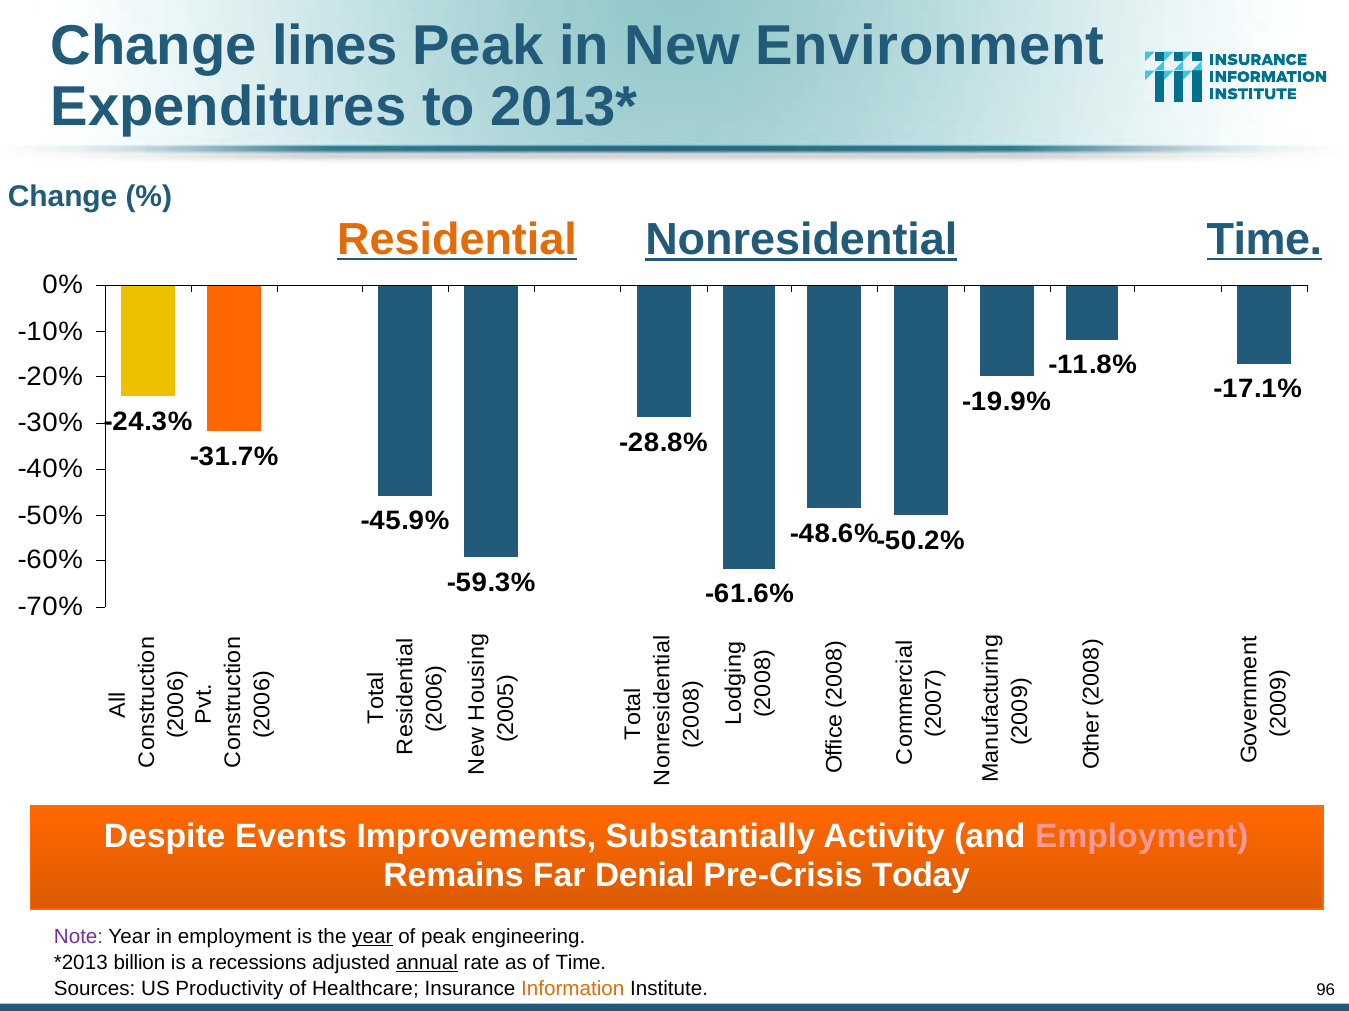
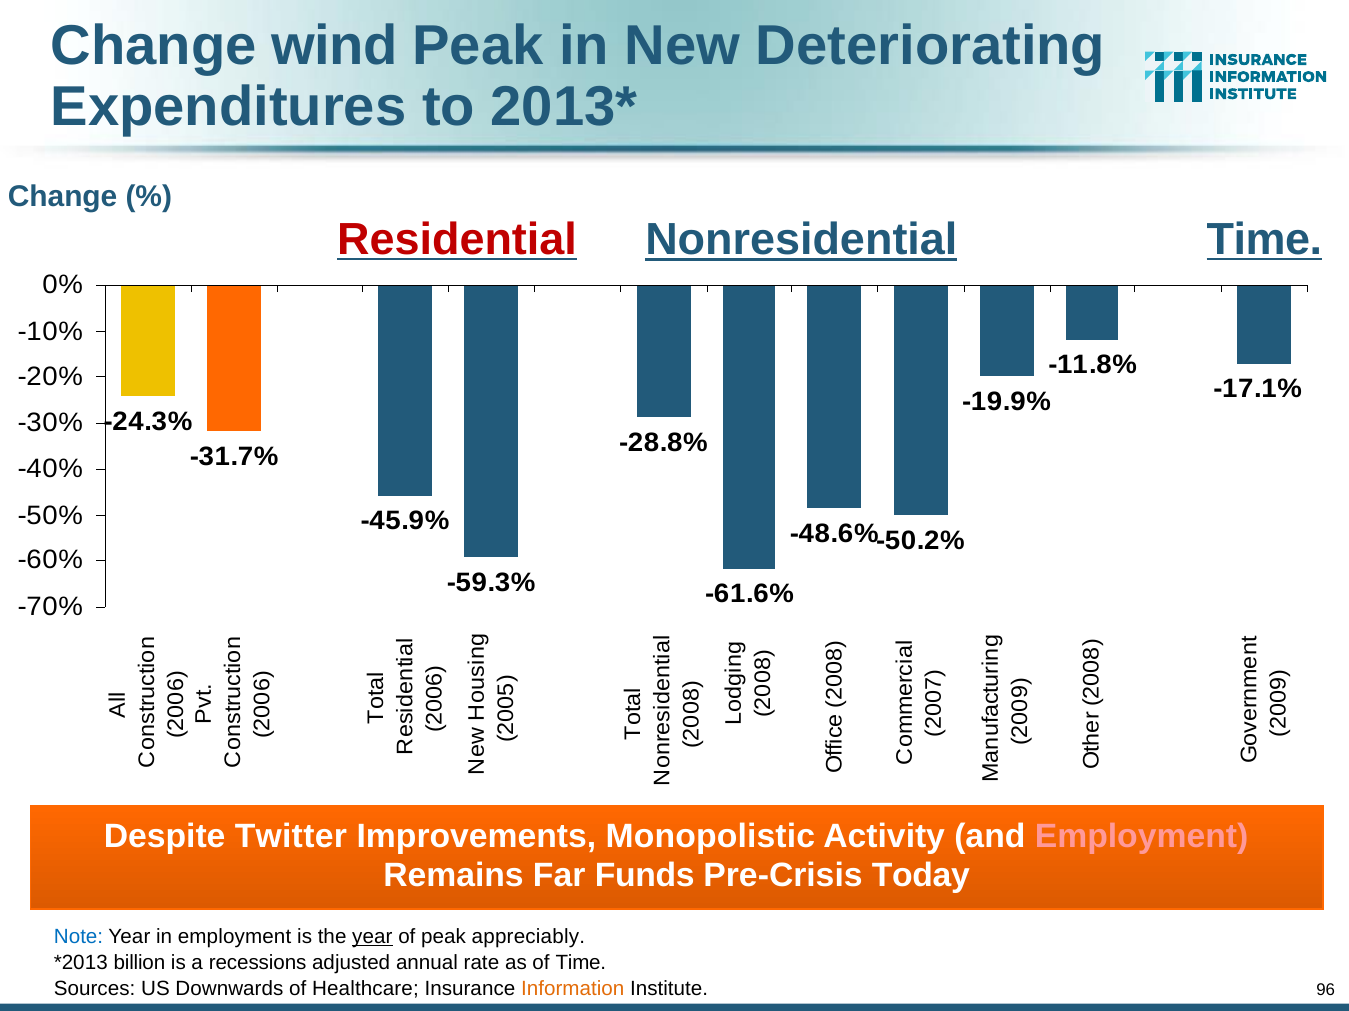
lines: lines -> wind (335, 46)
Environment: Environment -> Deteriorating (931, 46)
Residential colour: orange -> red (457, 239)
Events: Events -> Twitter (291, 837)
Substantially: Substantially -> Monopolistic (710, 837)
Denial: Denial -> Funds (645, 876)
Note colour: purple -> blue (79, 937)
engineering: engineering -> appreciably (528, 937)
annual underline: present -> none (427, 963)
Productivity: Productivity -> Downwards (229, 989)
